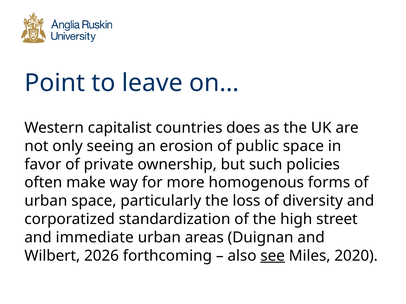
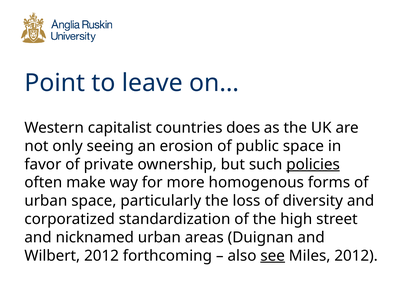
policies underline: none -> present (313, 165)
immediate: immediate -> nicknamed (95, 238)
Wilbert 2026: 2026 -> 2012 (102, 256)
Miles 2020: 2020 -> 2012 (356, 256)
